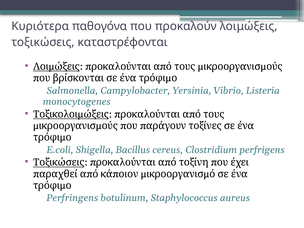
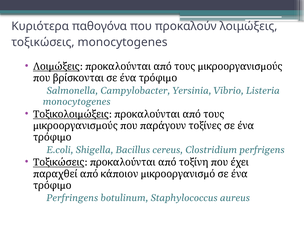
τοξικώσεις καταστρέφονται: καταστρέφονται -> monocytogenes (123, 42)
